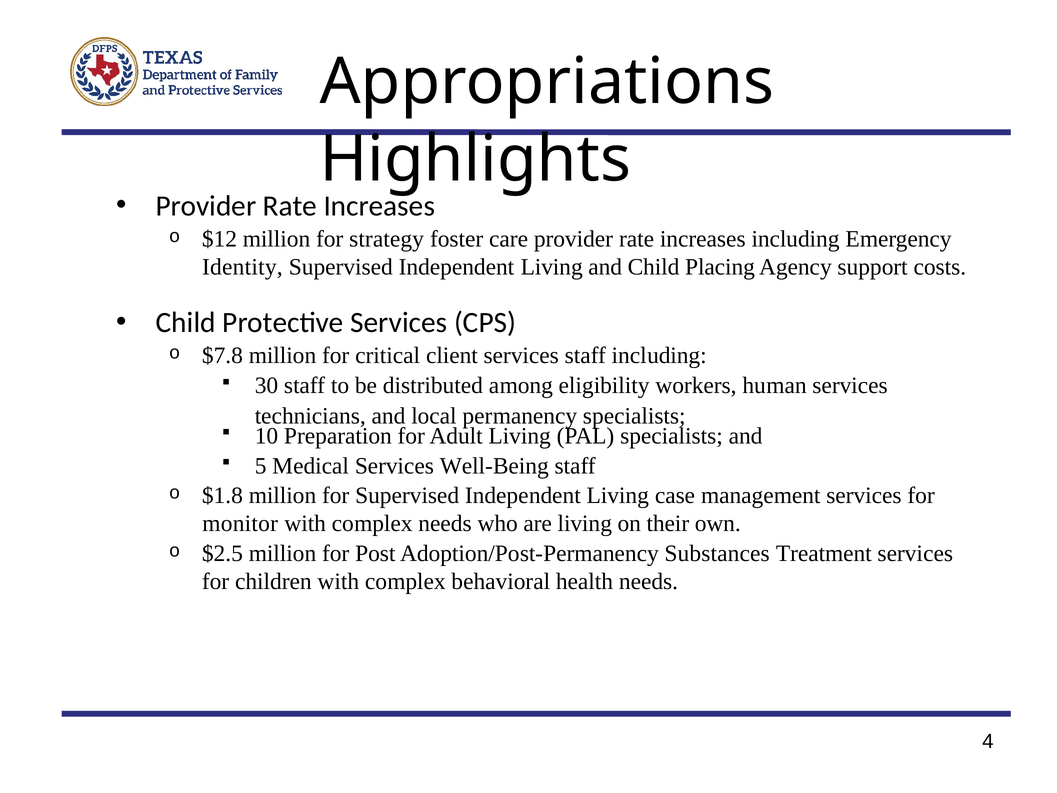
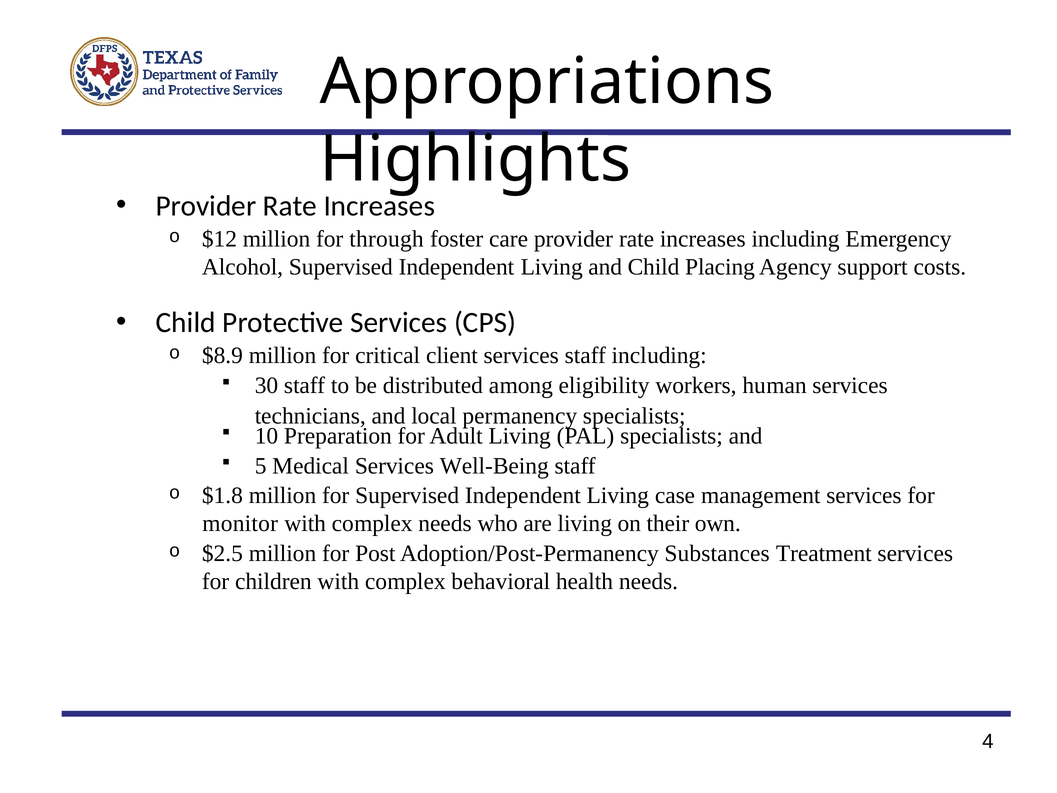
strategy: strategy -> through (387, 239)
Identity: Identity -> Alcohol (243, 267)
$7.8: $7.8 -> $8.9 (222, 355)
